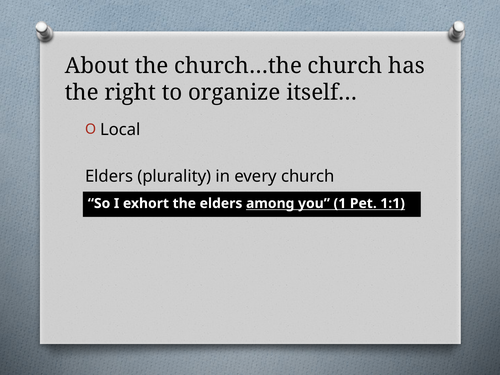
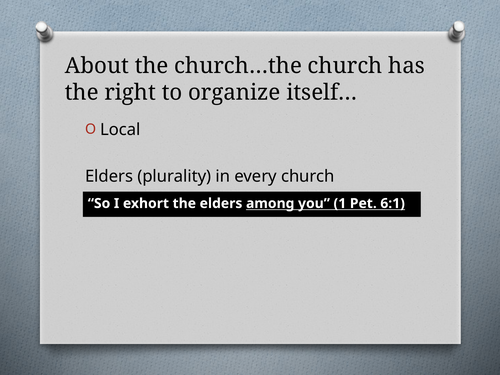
1:1: 1:1 -> 6:1 (393, 203)
